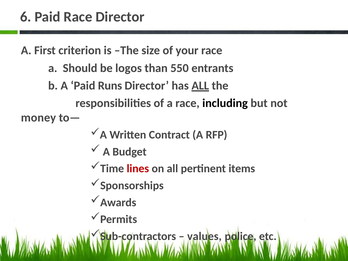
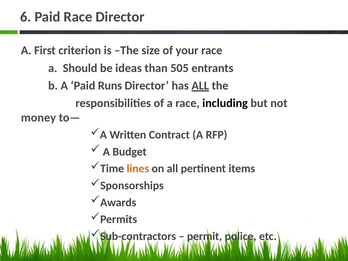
logos: logos -> ideas (129, 68)
550: 550 -> 505 (180, 68)
lines colour: red -> orange (138, 169)
values: values -> permit (205, 236)
